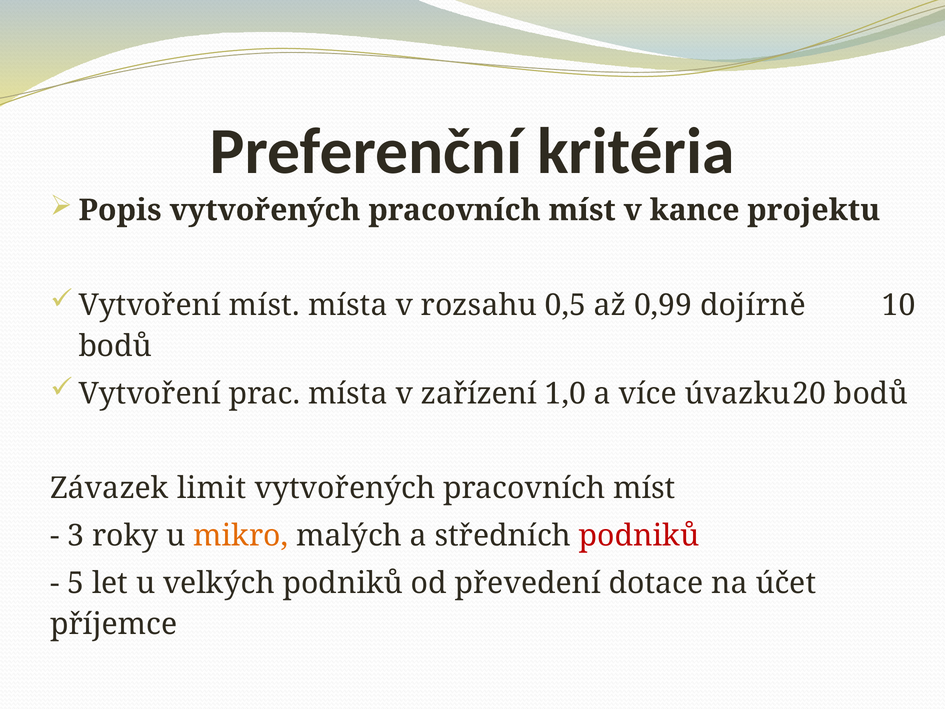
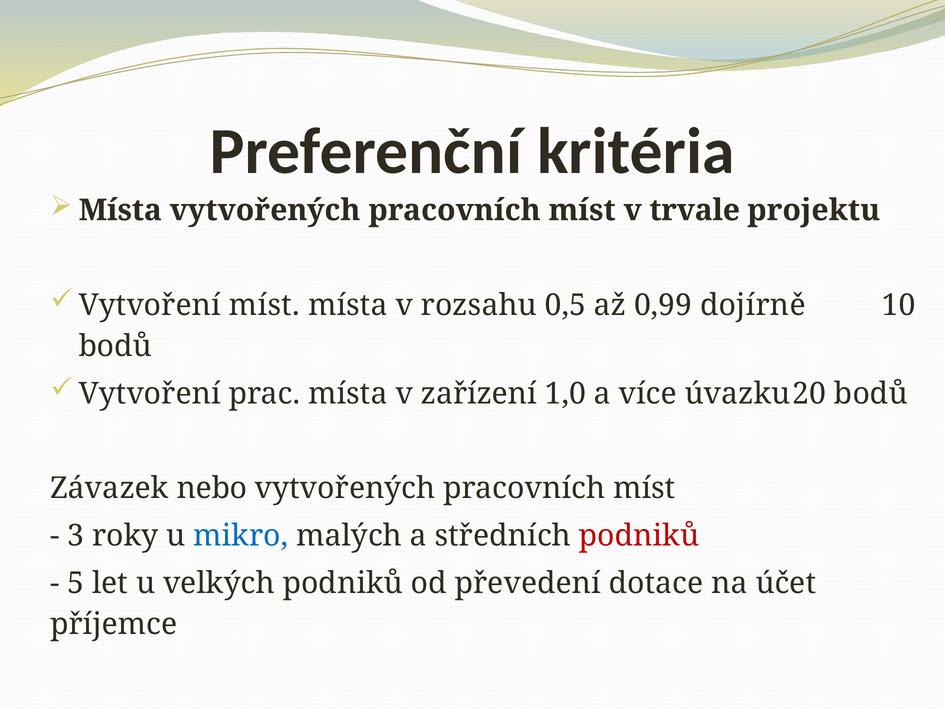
Popis: Popis -> Místa (120, 210)
kance: kance -> trvale (695, 210)
limit: limit -> nebo (212, 488)
mikro colour: orange -> blue (241, 536)
